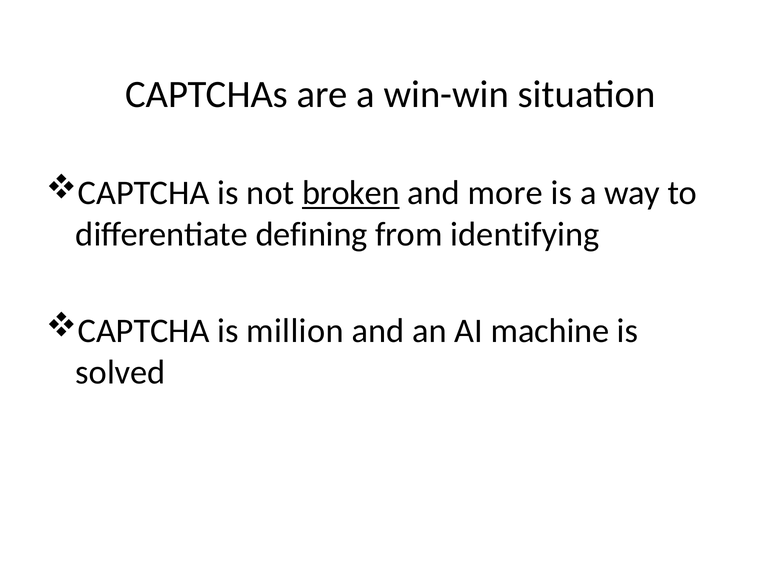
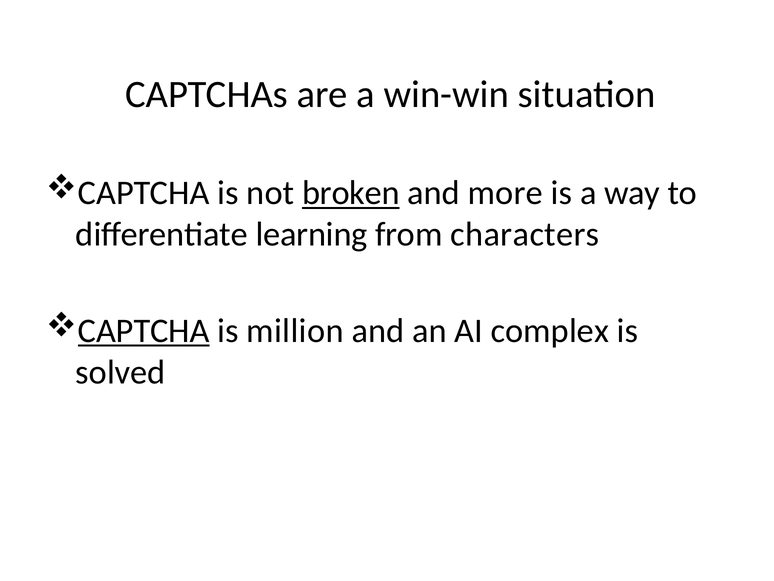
defining: defining -> learning (312, 234)
identifying: identifying -> characters (525, 234)
CAPTCHA underline: none -> present (144, 331)
machine: machine -> complex (550, 331)
